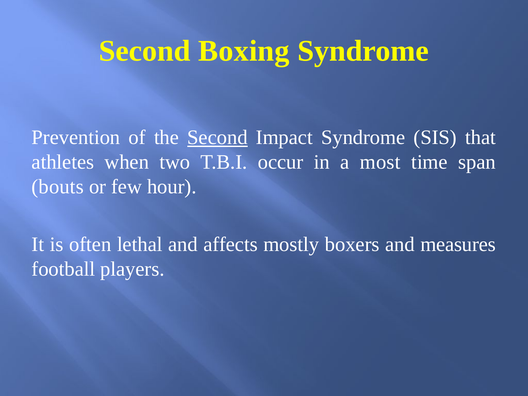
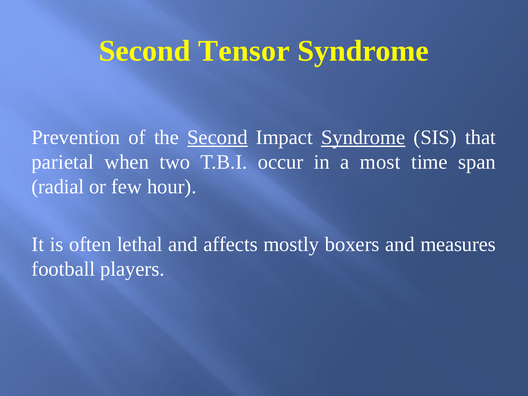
Boxing: Boxing -> Tensor (244, 51)
Syndrome underline: none -> present (363, 138)
athletes: athletes -> parietal (63, 162)
bouts: bouts -> radial (58, 187)
